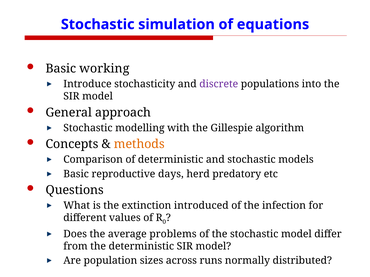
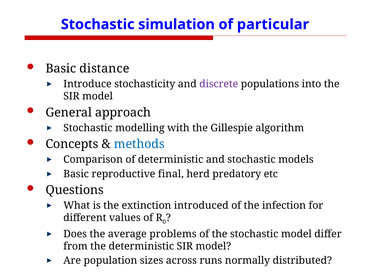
equations: equations -> particular (273, 24)
working: working -> distance (104, 69)
methods colour: orange -> blue (139, 144)
days: days -> final (171, 174)
